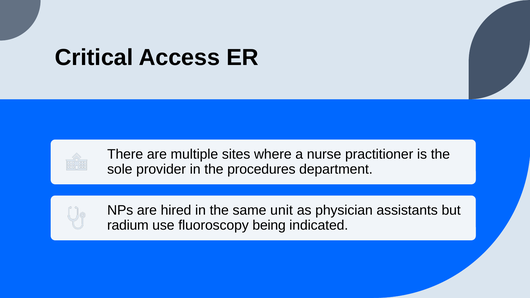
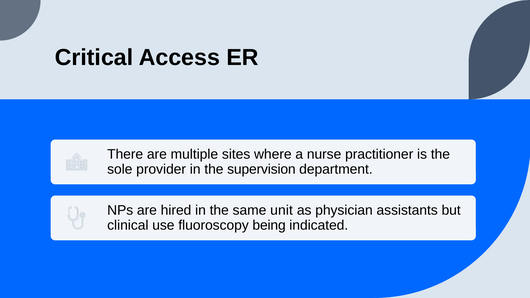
procedures: procedures -> supervision (261, 169)
radium: radium -> clinical (128, 225)
